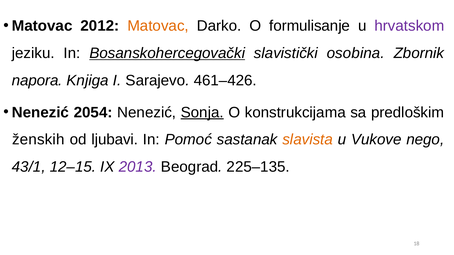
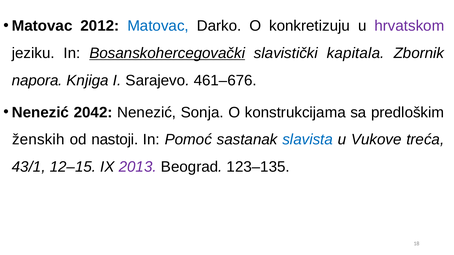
Matovac colour: orange -> blue (158, 26)
formulisanje: formulisanje -> konkretizuju (310, 26)
osobina: osobina -> kapitala (356, 53)
461–426: 461–426 -> 461–676 (225, 81)
2054: 2054 -> 2042 (93, 113)
Sonja underline: present -> none (202, 113)
ljubavi: ljubavi -> nastoji (115, 140)
slavista colour: orange -> blue (308, 140)
nego: nego -> treća (425, 140)
225–135: 225–135 -> 123–135 (258, 167)
